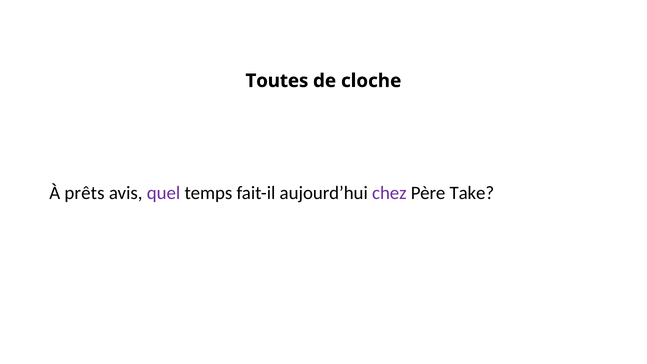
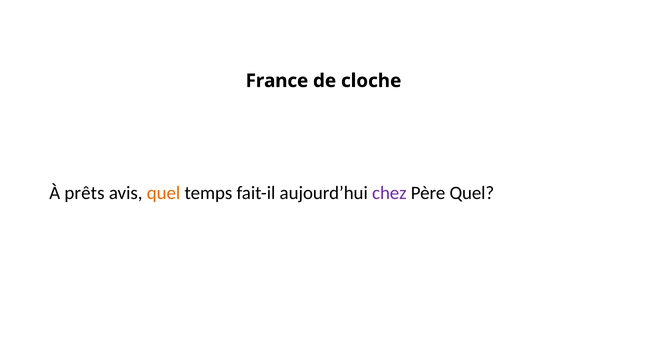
Toutes: Toutes -> France (277, 81)
quel colour: purple -> orange (164, 193)
Père Take: Take -> Quel (472, 193)
